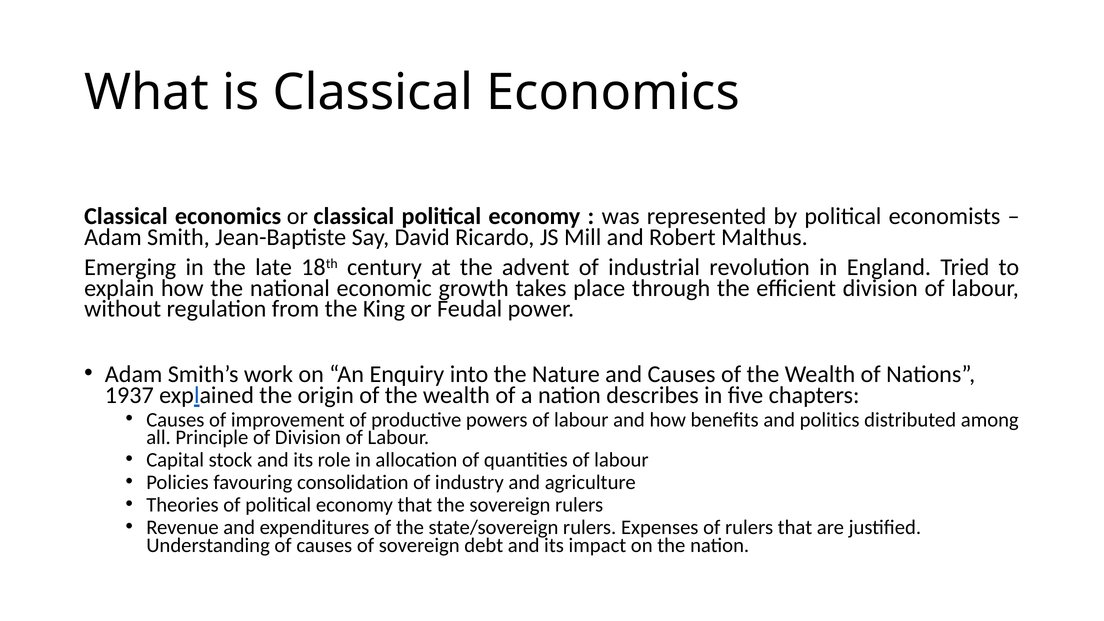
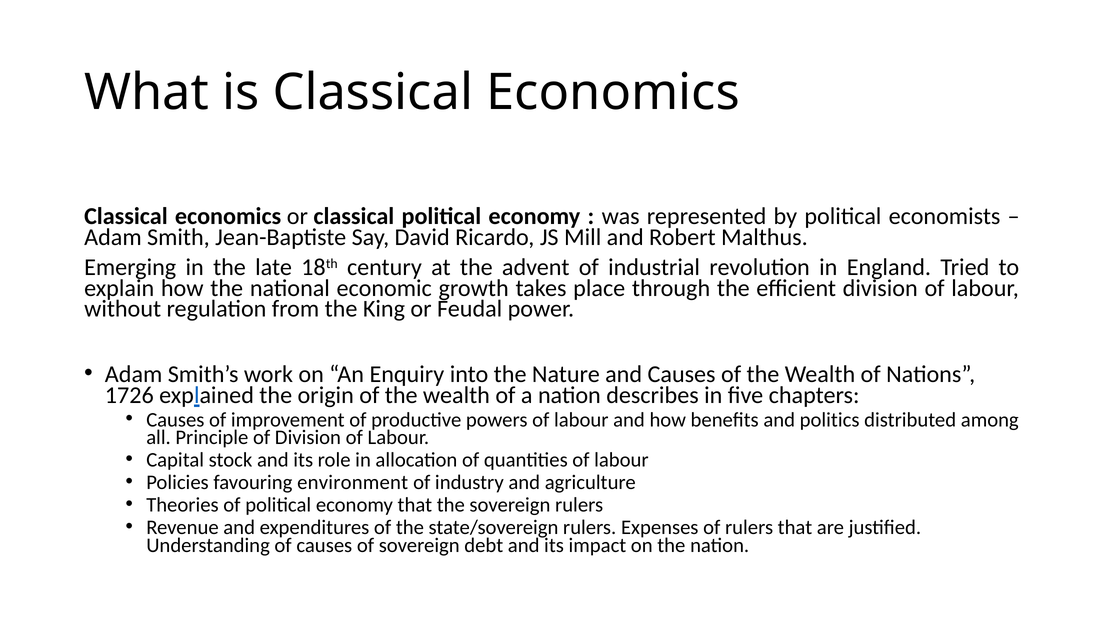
1937: 1937 -> 1726 (129, 395)
consolidation: consolidation -> environment (353, 483)
